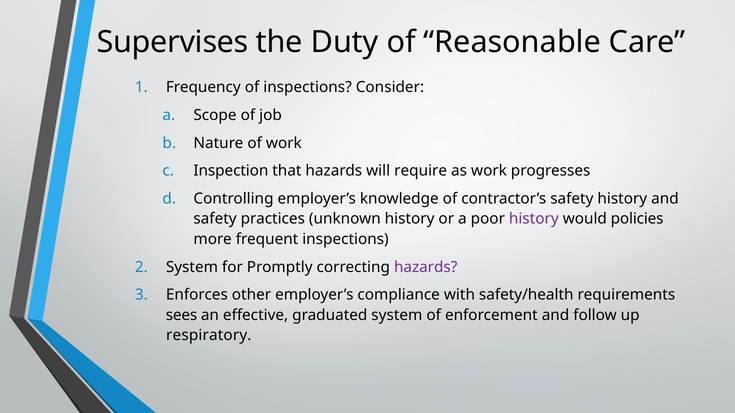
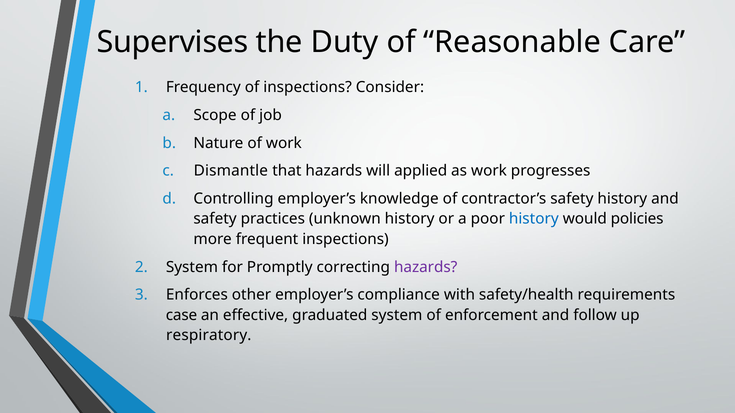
Inspection: Inspection -> Dismantle (231, 171)
require: require -> applied (421, 171)
history colour: purple -> blue (534, 219)
sees: sees -> case (182, 315)
